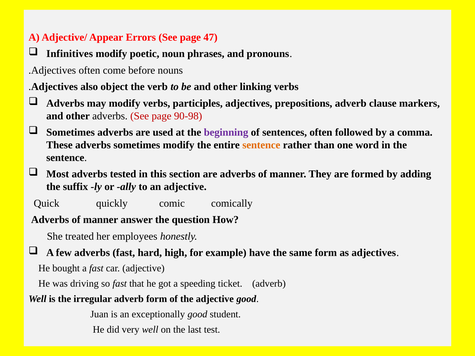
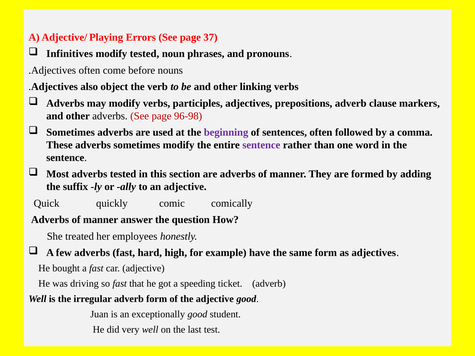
Appear: Appear -> Playing (106, 37)
47: 47 -> 37 (211, 37)
modify poetic: poetic -> tested (145, 54)
90-98: 90-98 -> 96-98 (188, 116)
sentence colour: orange -> purple (261, 145)
